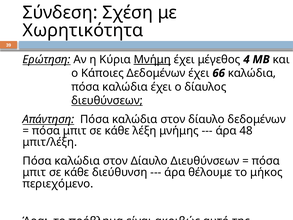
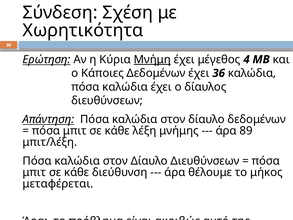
66: 66 -> 36 (219, 73)
διευθύνσεων underline: present -> none (107, 100)
48: 48 -> 89 (246, 131)
περιεχόμενο: περιεχόμενο -> μεταφέρεται (58, 183)
